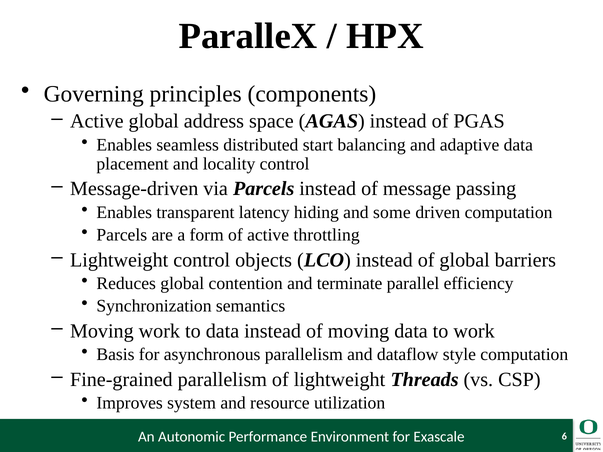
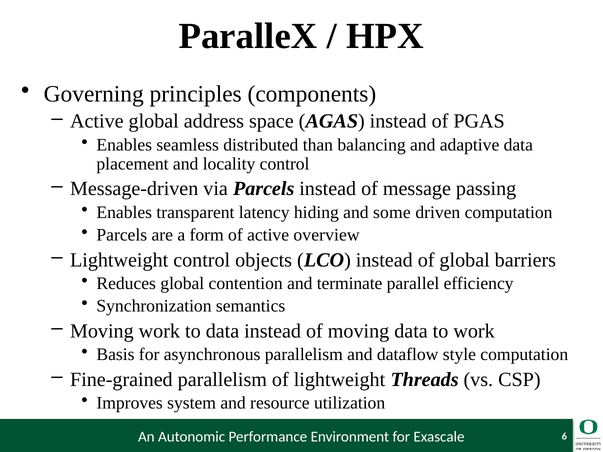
start: start -> than (318, 145)
throttling: throttling -> overview (327, 235)
